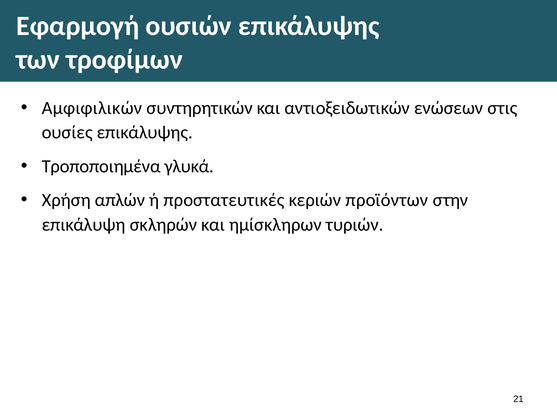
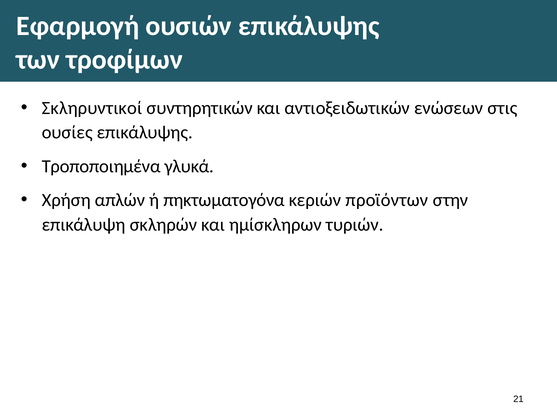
Αμφιφιλικών: Αμφιφιλικών -> Σκληρυντικοί (92, 108)
προστατευτικές: προστατευτικές -> πηκτωματογόνα (224, 200)
